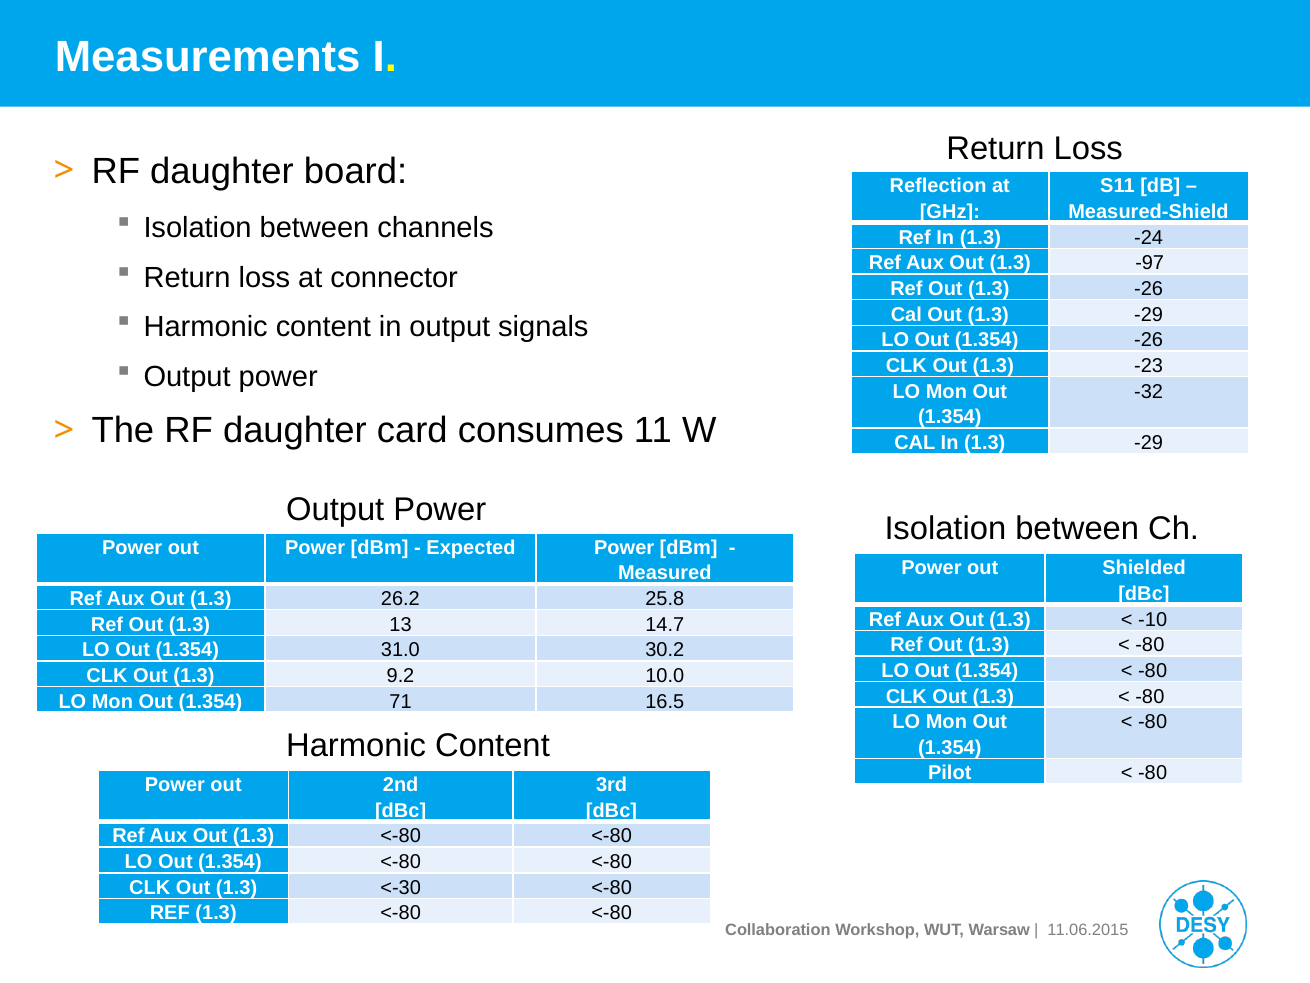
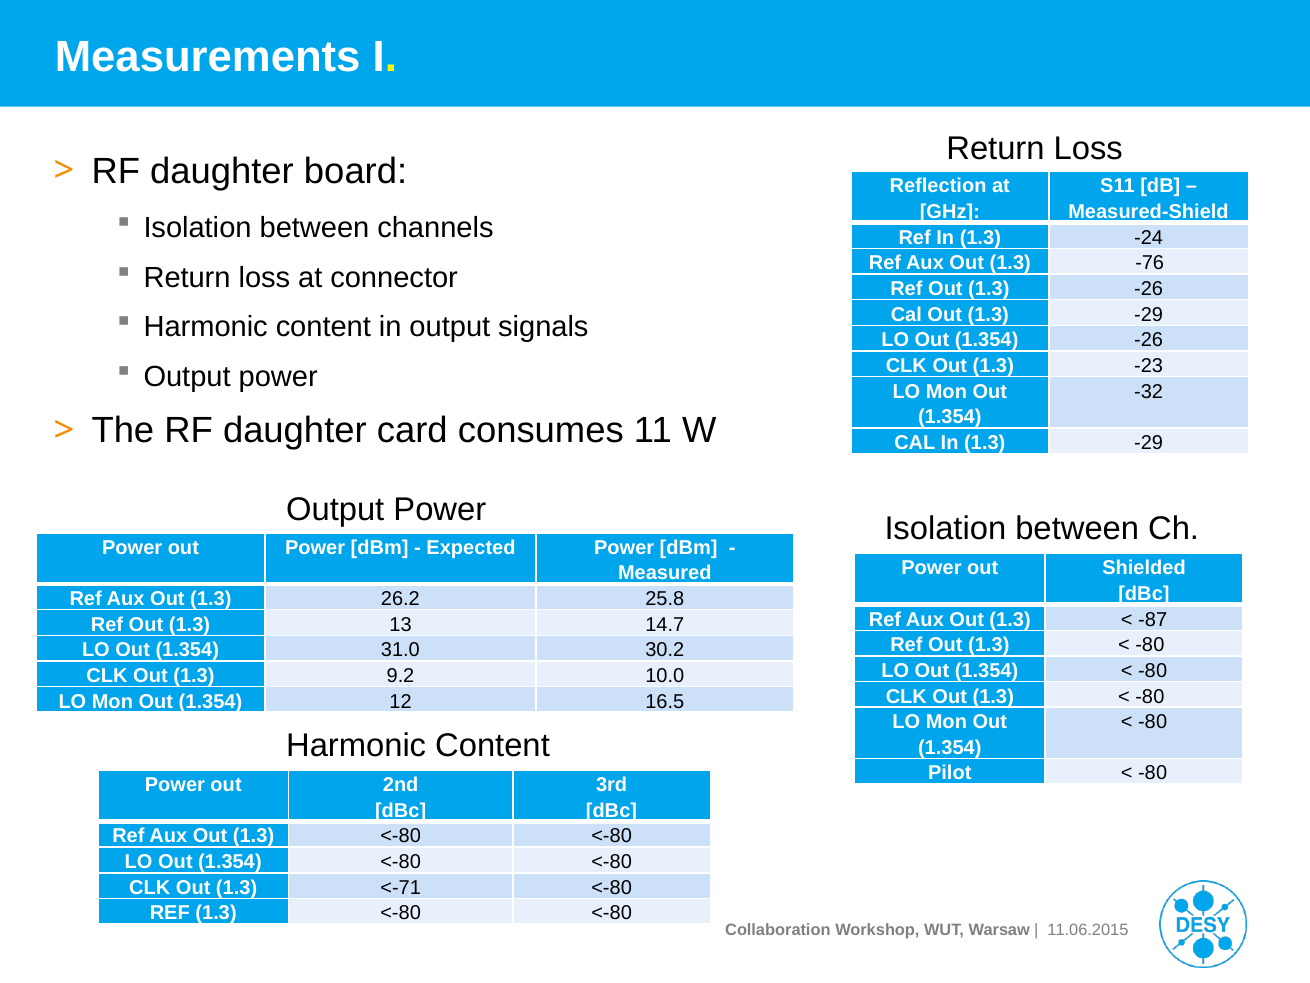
-97: -97 -> -76 (1150, 263)
-10: -10 -> -87 (1153, 619)
71: 71 -> 12 (401, 701)
<-30: <-30 -> <-71 (401, 887)
